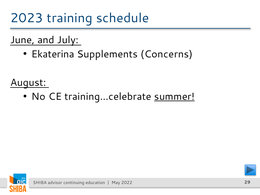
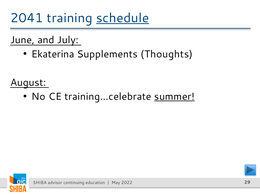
2023: 2023 -> 2041 (27, 18)
schedule underline: none -> present (123, 18)
Concerns: Concerns -> Thoughts (167, 54)
